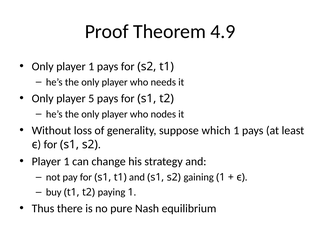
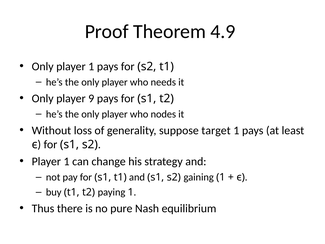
5: 5 -> 9 (91, 98)
which: which -> target (216, 130)
